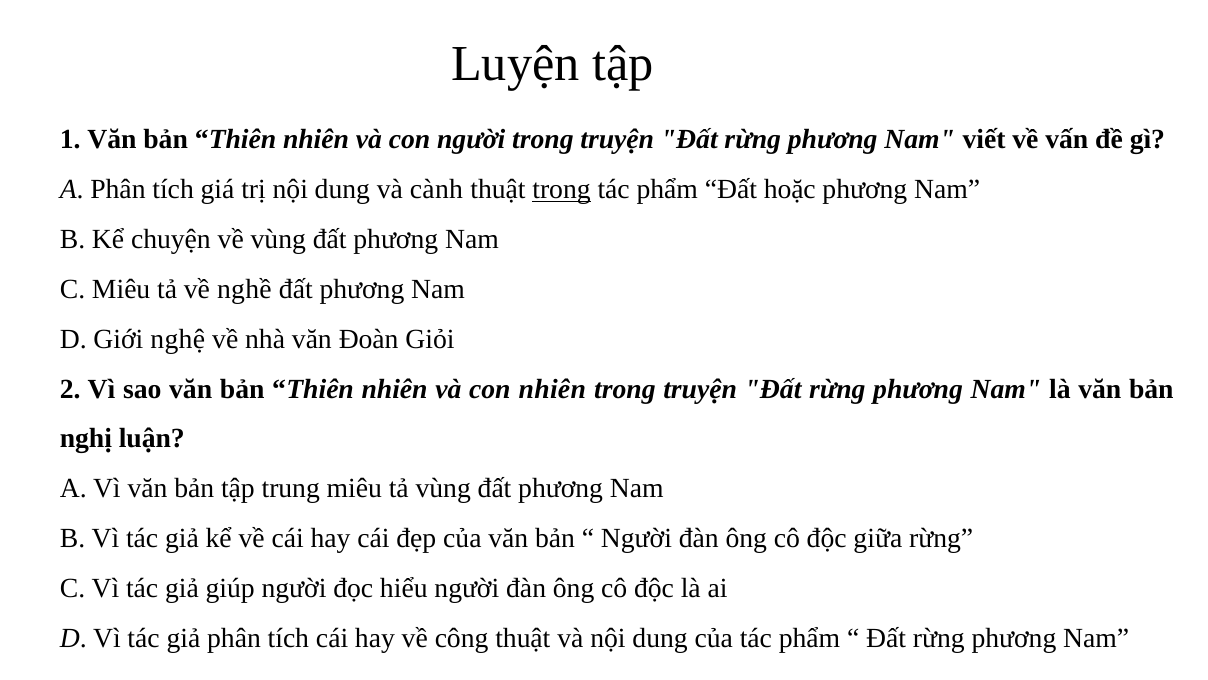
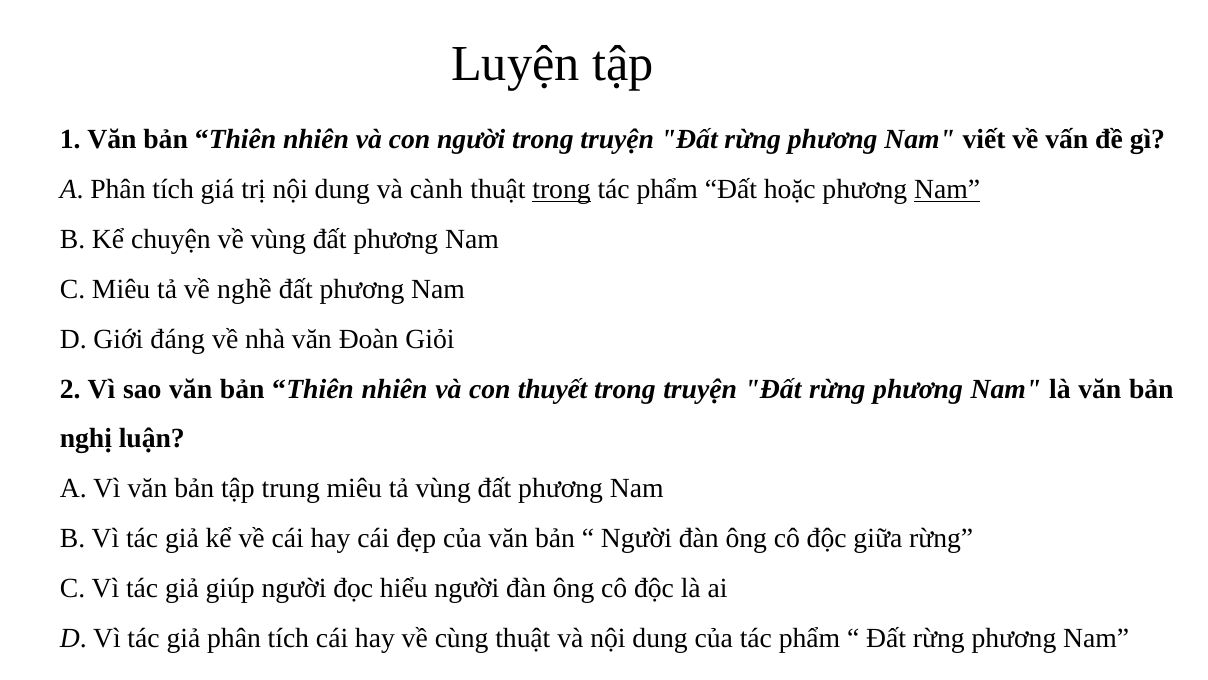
Nam underline: none -> present (947, 189)
nghệ: nghệ -> đáng (178, 339)
con nhiên: nhiên -> thuyết (553, 389)
công: công -> cùng (462, 638)
